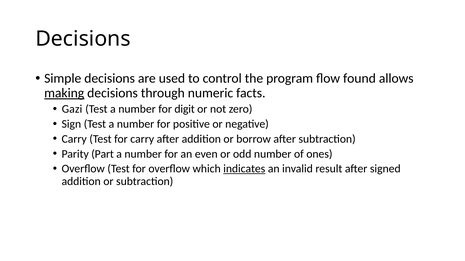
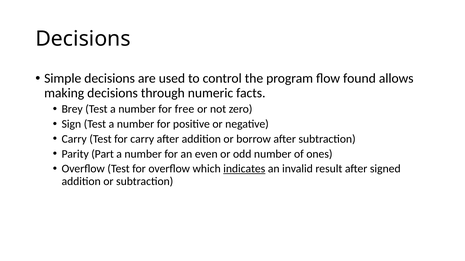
making underline: present -> none (64, 93)
Gazi: Gazi -> Brey (72, 109)
digit: digit -> free (184, 109)
